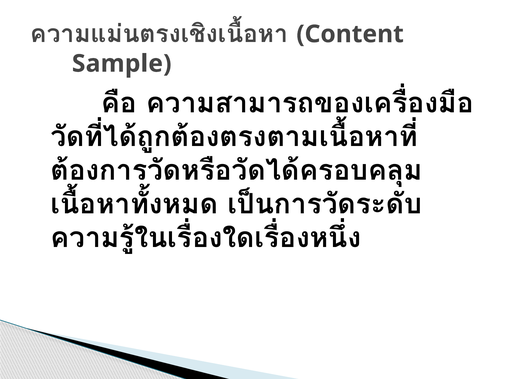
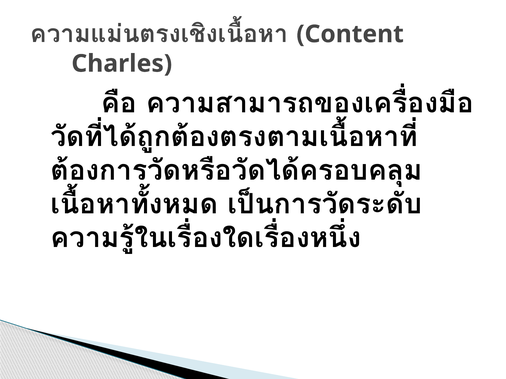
Sample: Sample -> Charles (122, 64)
